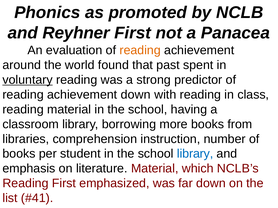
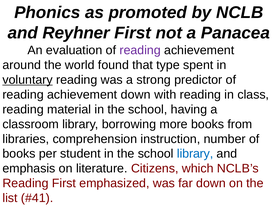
reading colour: orange -> purple (140, 50)
past: past -> type (168, 65)
literature Material: Material -> Citizens (155, 169)
